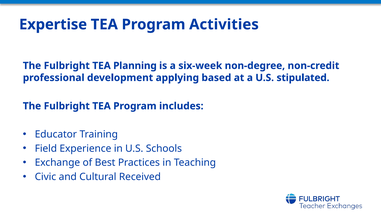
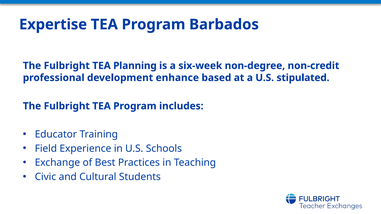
Activities: Activities -> Barbados (224, 25)
applying: applying -> enhance (177, 78)
Received: Received -> Students (140, 177)
